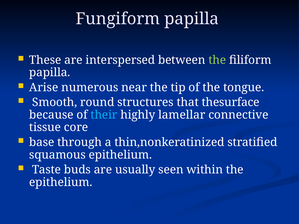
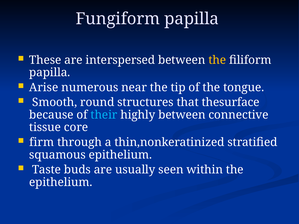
the colour: light green -> yellow (217, 60)
highly lamellar: lamellar -> between (182, 115)
base: base -> firm (42, 142)
